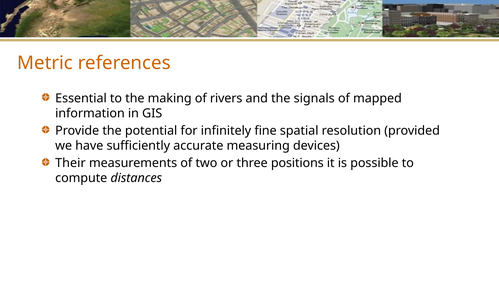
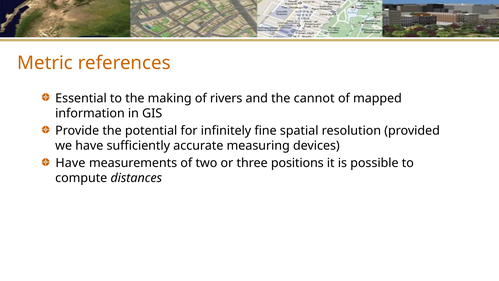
signals: signals -> cannot (314, 98)
Their: Their -> Have (70, 163)
